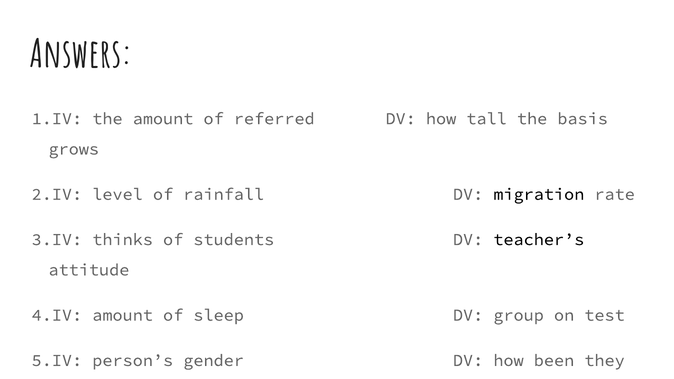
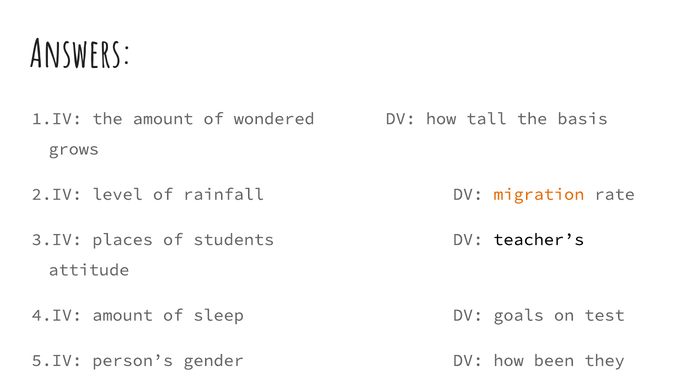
referred: referred -> wondered (274, 119)
migration colour: black -> orange (539, 194)
thinks: thinks -> places (123, 240)
group: group -> goals (519, 315)
